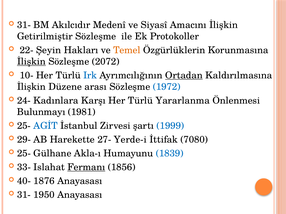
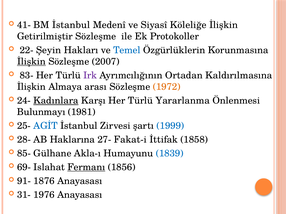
31-: 31- -> 41- (24, 25)
BM Akılcıdır: Akılcıdır -> İstanbul (71, 25)
Amacını: Amacını -> Köleliğe (188, 25)
Temel colour: orange -> blue (127, 50)
2072: 2072 -> 2007 (106, 62)
10-: 10- -> 83- (27, 75)
Irk colour: blue -> purple (90, 75)
Ortadan underline: present -> none (184, 75)
Düzene: Düzene -> Almaya (65, 87)
1972 colour: blue -> orange (167, 87)
Kadınlara underline: none -> present (56, 101)
29-: 29- -> 28- (24, 140)
Harekette: Harekette -> Haklarına (72, 140)
Yerde-i: Yerde-i -> Fakat-i (130, 140)
7080: 7080 -> 1858 (194, 140)
25-: 25- -> 85- (24, 154)
33-: 33- -> 69- (24, 168)
40-: 40- -> 91- (24, 181)
1950: 1950 -> 1976 (44, 195)
